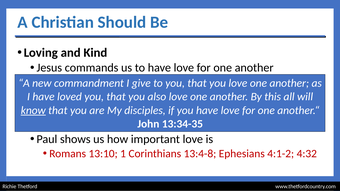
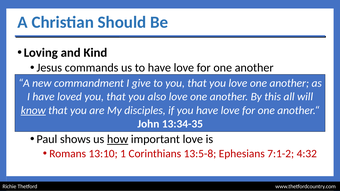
how underline: none -> present (118, 139)
13:4-8: 13:4-8 -> 13:5-8 (200, 154)
4:1-2: 4:1-2 -> 7:1-2 (281, 154)
